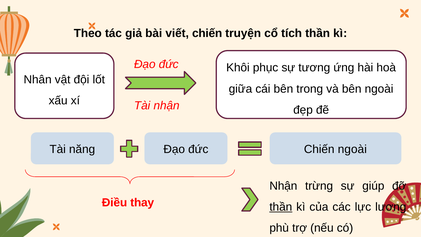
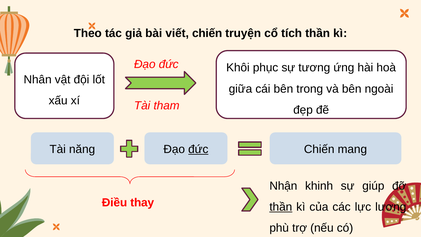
Tài nhận: nhận -> tham (167, 106)
đức underline: none -> present (198, 149)
Chiến ngoài: ngoài -> mang (352, 149)
trừng: trừng -> khinh (319, 186)
